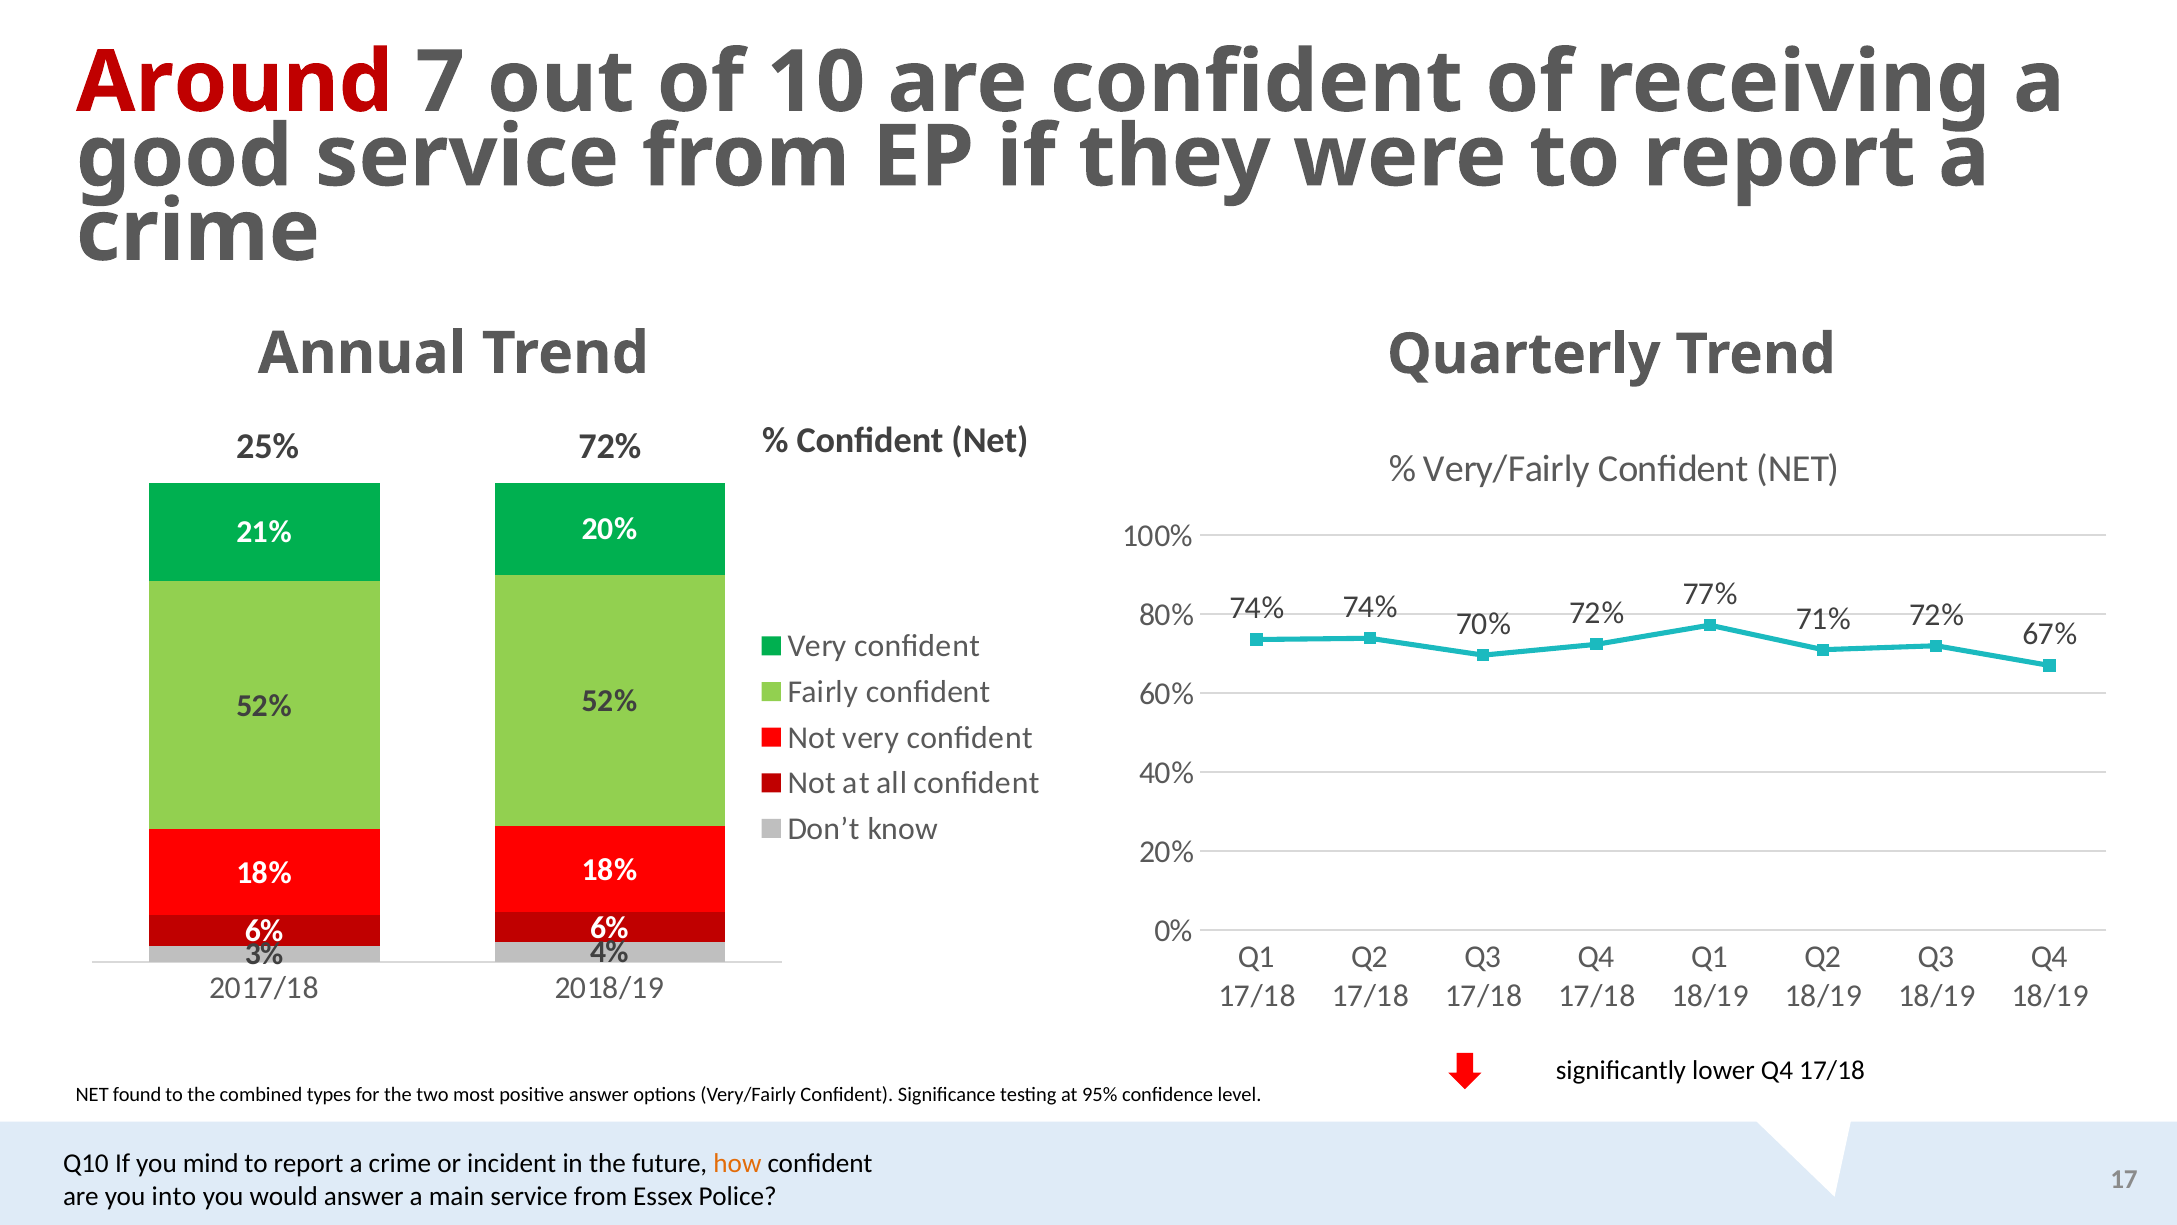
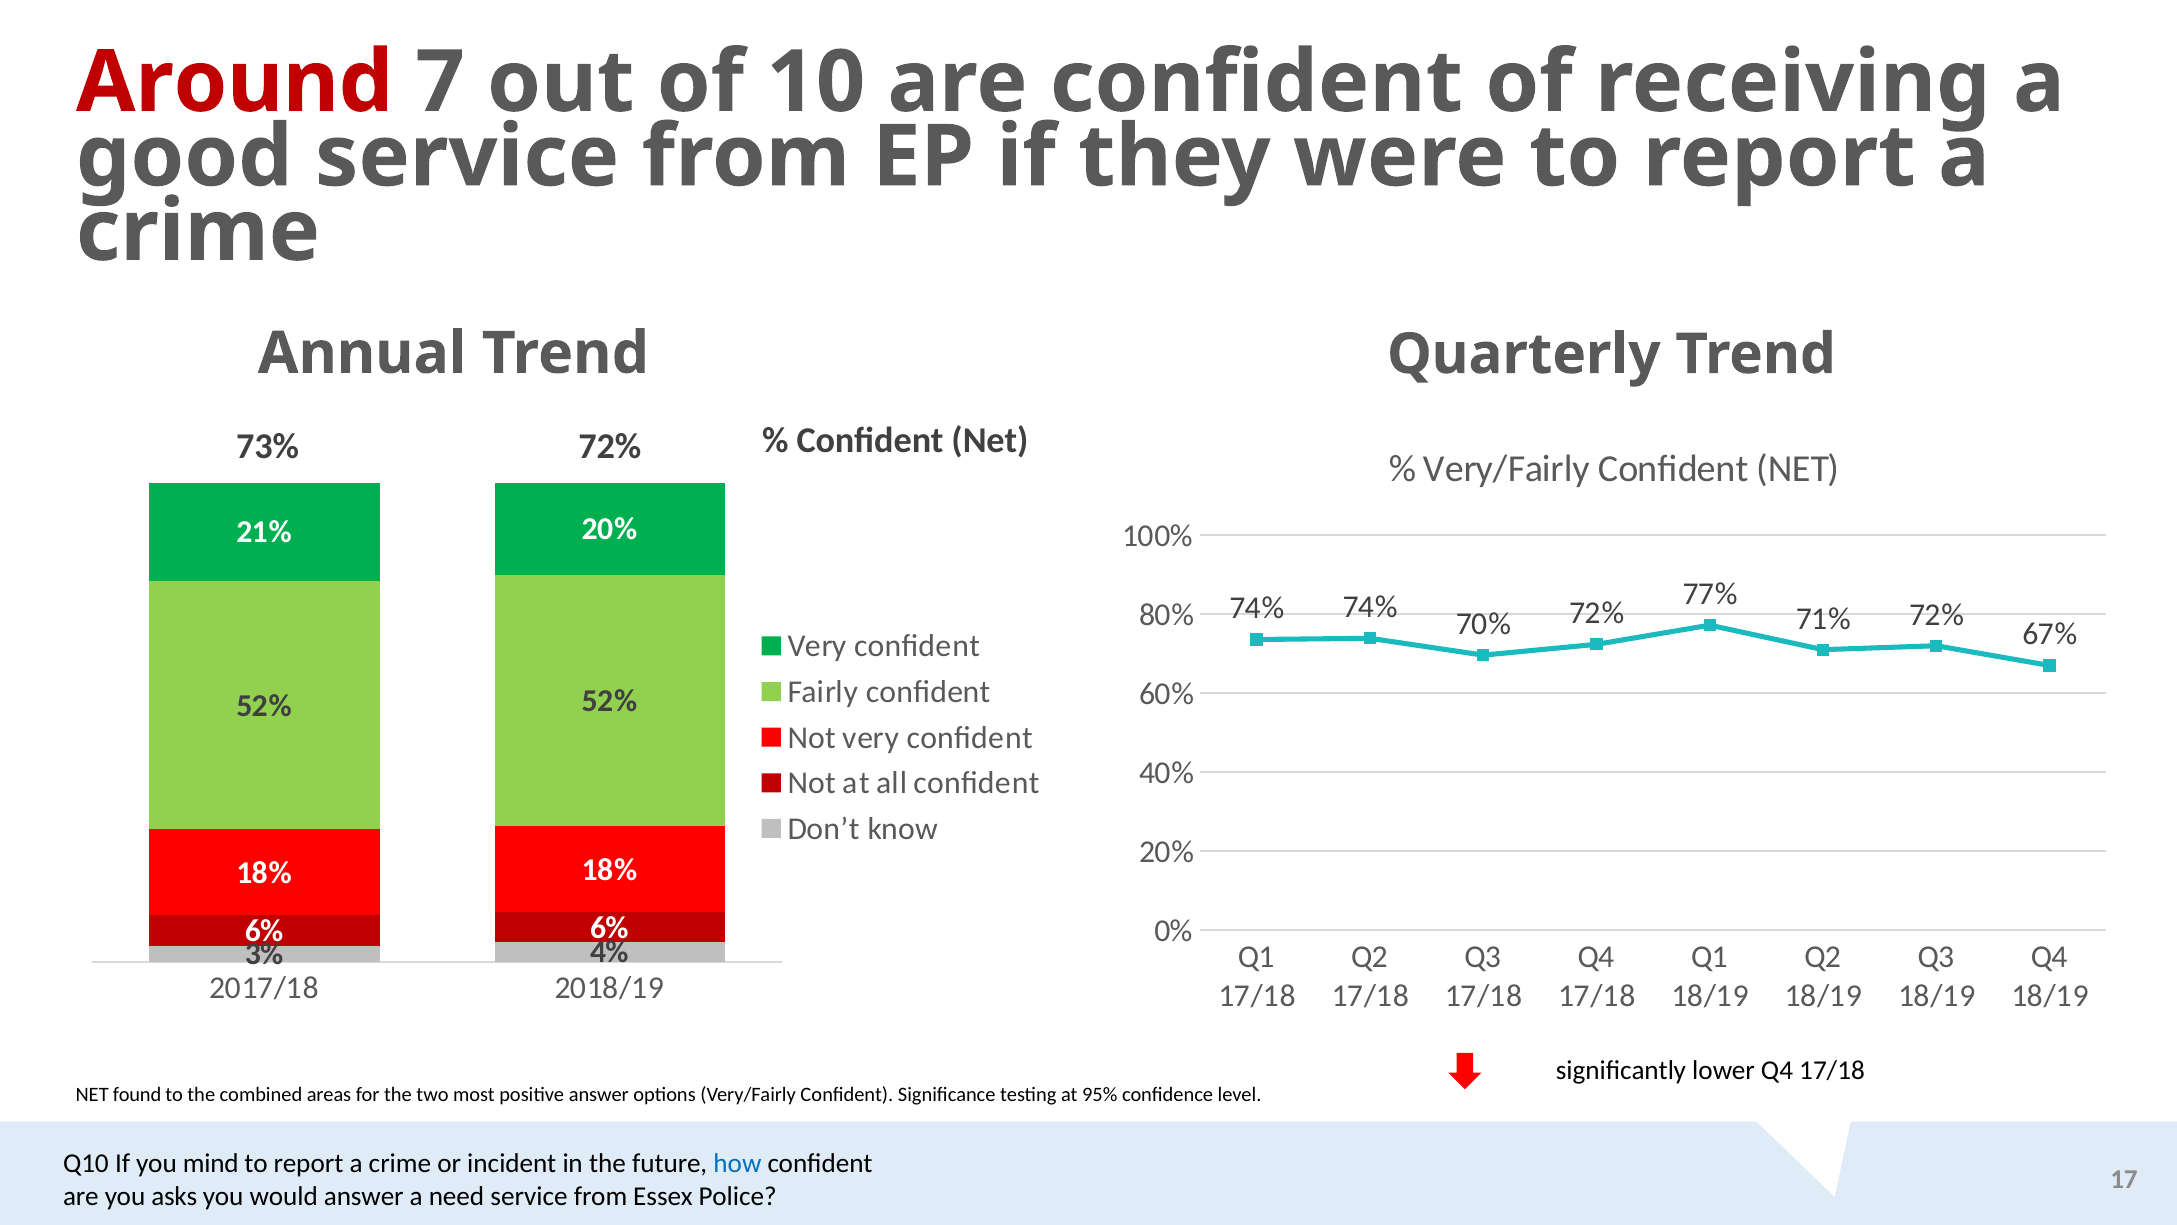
25%: 25% -> 73% (268, 447)
types: types -> areas (329, 1094)
how colour: orange -> blue (737, 1163)
into: into -> asks (174, 1196)
main: main -> need (456, 1196)
